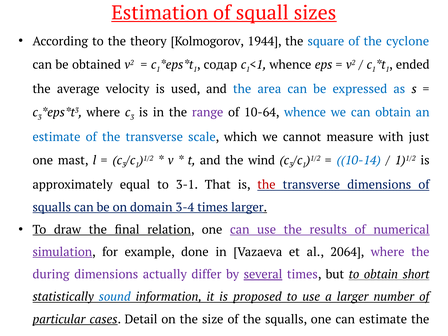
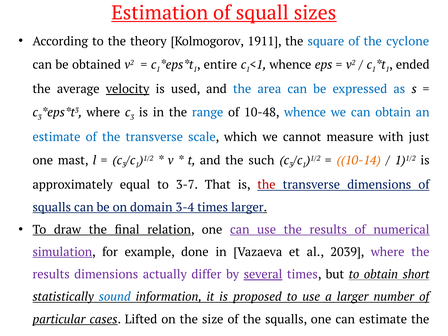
1944: 1944 -> 1911 (265, 41)
содар: содар -> entire (220, 65)
velocity underline: none -> present (128, 89)
range colour: purple -> blue (208, 113)
10-64: 10-64 -> 10-48 (262, 113)
wind: wind -> such (261, 160)
10-14 colour: blue -> orange (359, 160)
3-1: 3-1 -> 3-7 (187, 185)
2064: 2064 -> 2039 (347, 252)
during: during -> results (51, 274)
Detail: Detail -> Lifted (141, 319)
